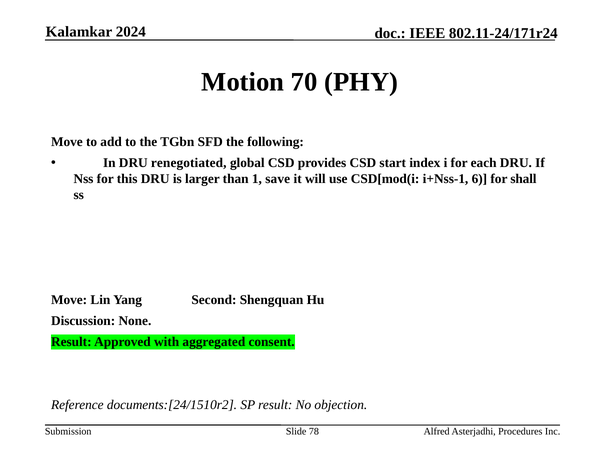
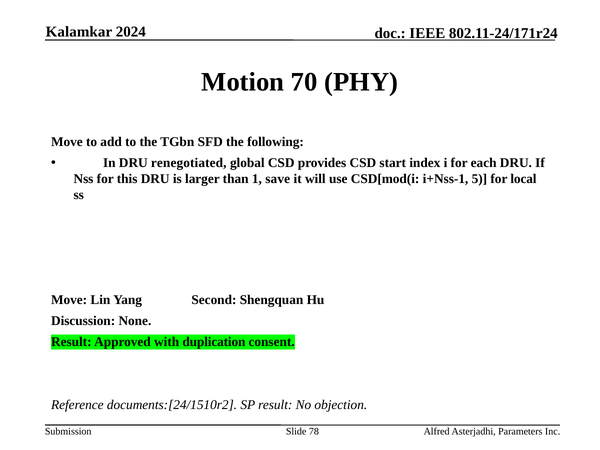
6: 6 -> 5 (479, 179)
shall: shall -> local (523, 179)
aggregated: aggregated -> duplication (214, 342)
Procedures: Procedures -> Parameters (520, 432)
